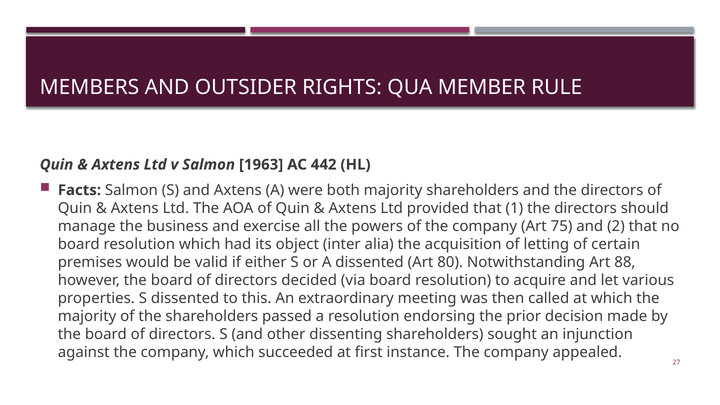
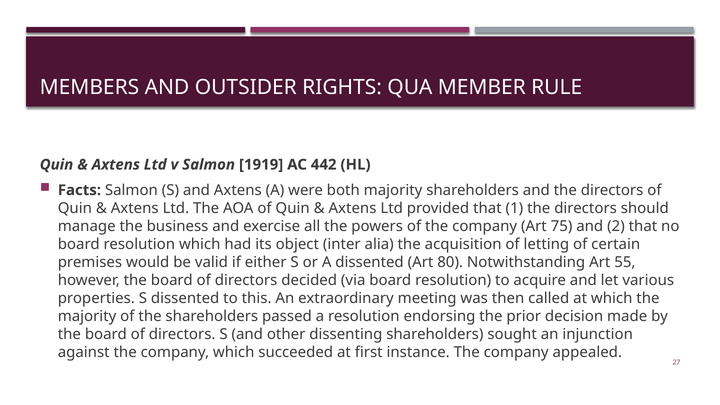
1963: 1963 -> 1919 (261, 165)
88: 88 -> 55 (625, 262)
